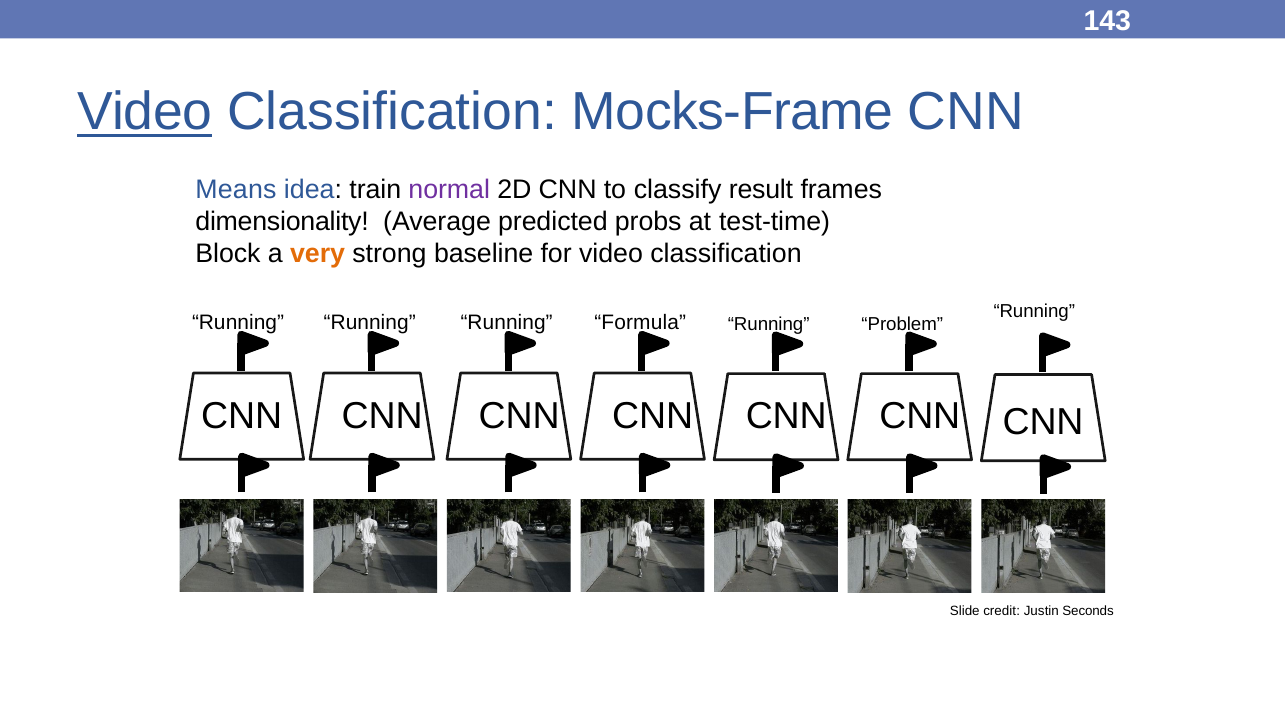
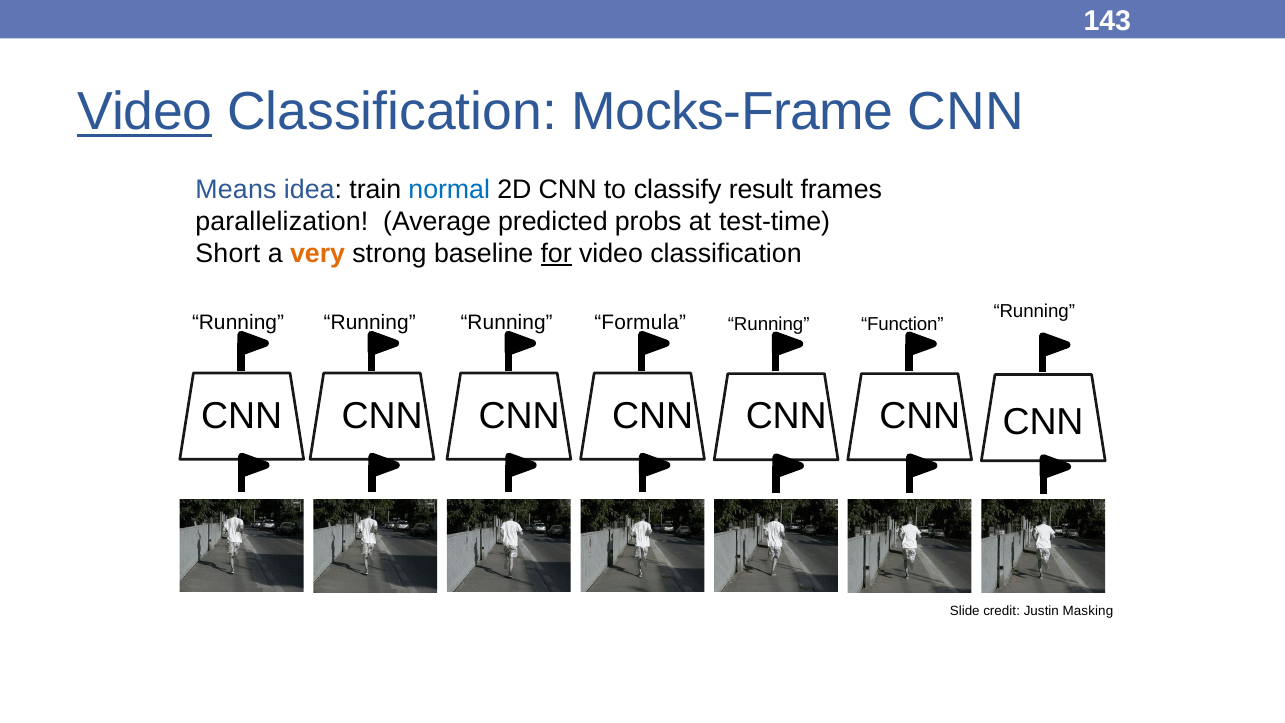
normal colour: purple -> blue (449, 189)
dimensionality: dimensionality -> parallelization (282, 221)
Block: Block -> Short (228, 254)
for underline: none -> present (556, 254)
Problem: Problem -> Function (902, 324)
Seconds: Seconds -> Masking (1088, 611)
